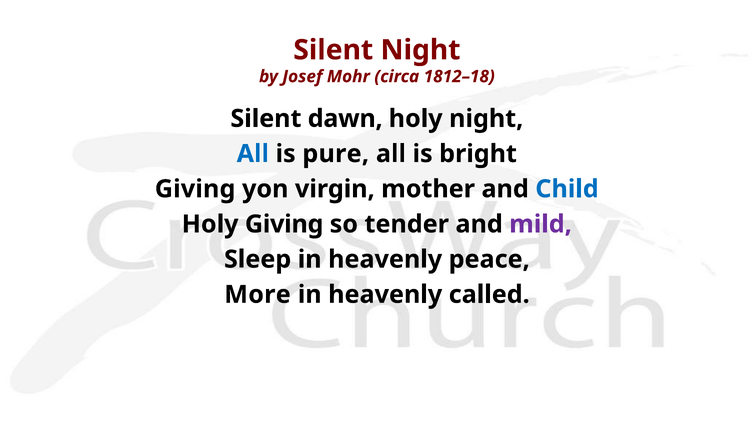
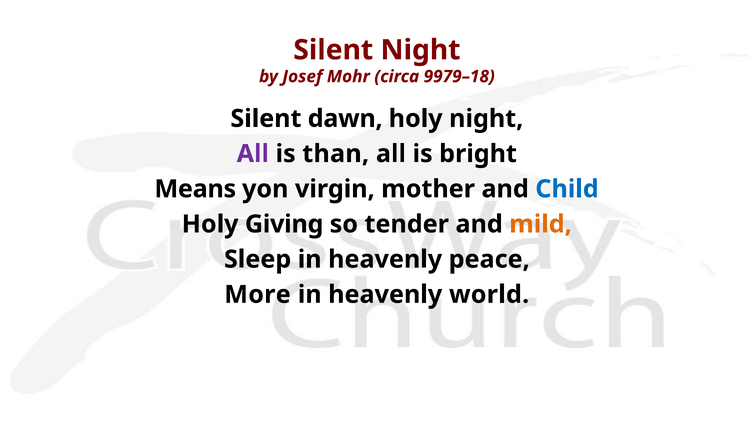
1812–18: 1812–18 -> 9979–18 (459, 77)
All colour: blue -> purple (253, 154)
pure: pure -> than (336, 154)
Giving: Giving -> Means (195, 189)
mild colour: purple -> orange (541, 224)
called: called -> world (489, 295)
